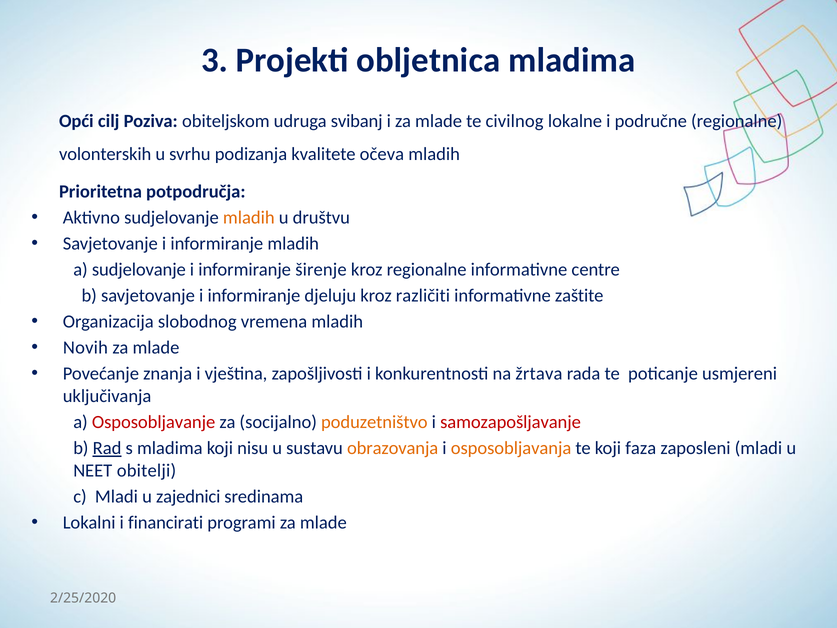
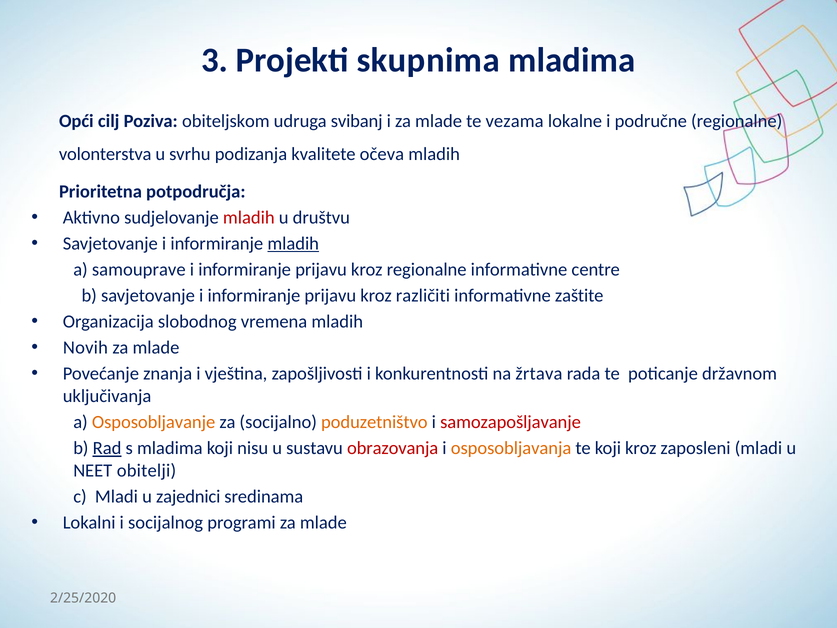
obljetnica: obljetnica -> skupnima (428, 60)
civilnog: civilnog -> vezama (515, 121)
volonterskih: volonterskih -> volonterstva (105, 154)
mladih colour: orange -> red (249, 217)
mladih underline: none -> present (293, 244)
a sudjelovanje: sudjelovanje -> samouprave (139, 270)
širenje: širenje -> prijavu (321, 270)
savjetovanje i informiranje djeluju: djeluju -> prijavu (330, 296)
usmjereni: usmjereni -> državnom (740, 374)
Osposobljavanje colour: red -> orange (154, 422)
obrazovanja colour: orange -> red (393, 448)
koji faza: faza -> kroz (641, 448)
financirati: financirati -> socijalnog (166, 522)
